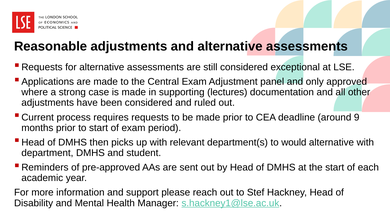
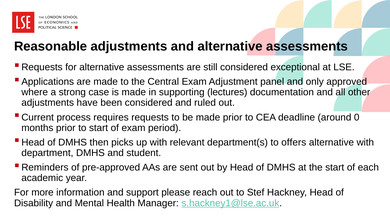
9: 9 -> 0 (357, 118)
would: would -> offers (294, 143)
